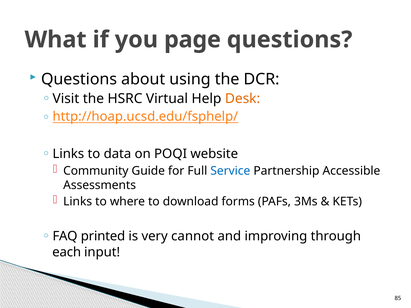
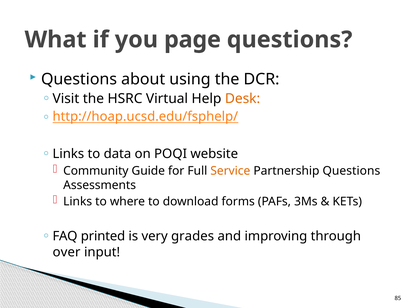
Service colour: blue -> orange (230, 171)
Partnership Accessible: Accessible -> Questions (351, 171)
cannot: cannot -> grades (193, 236)
each: each -> over (67, 252)
